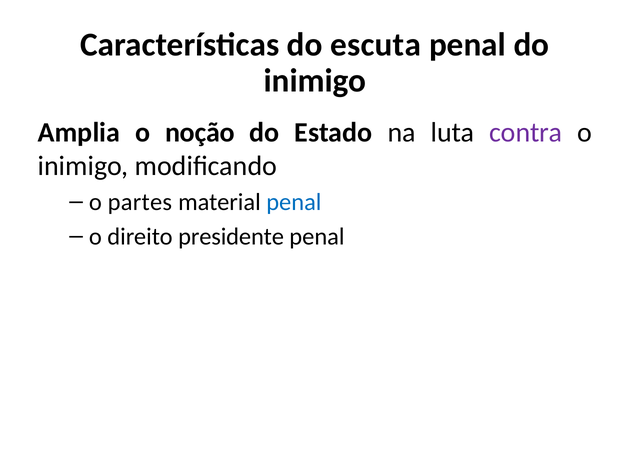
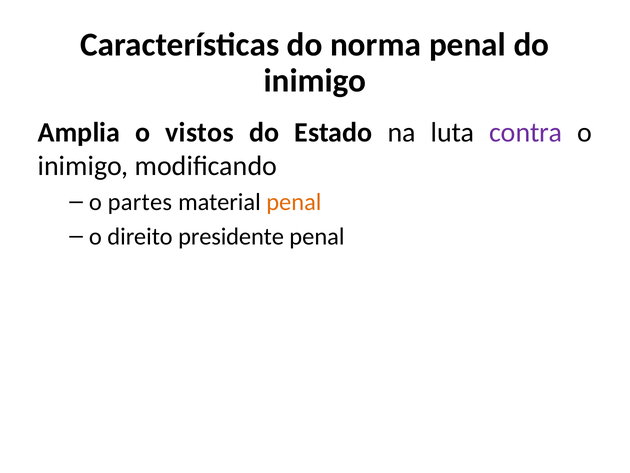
escuta: escuta -> norma (376, 45)
noção: noção -> vistos (200, 132)
penal colour: blue -> orange (294, 202)
